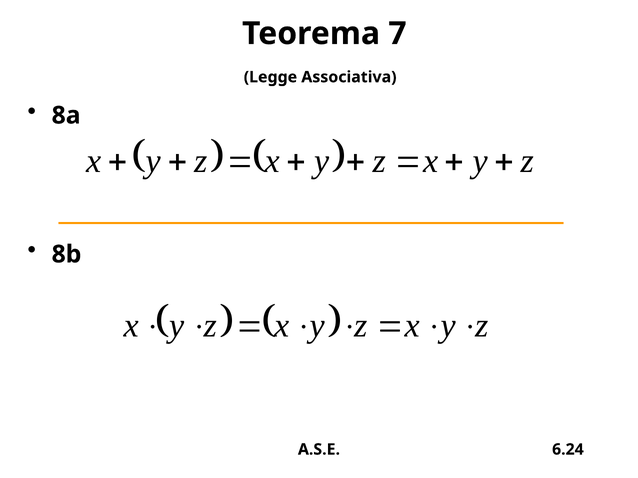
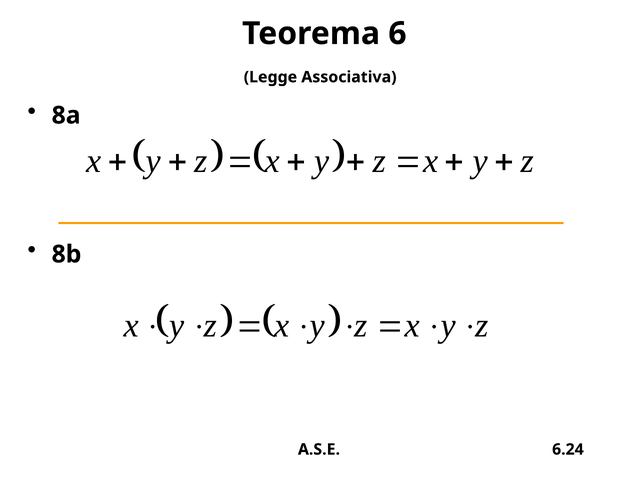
7: 7 -> 6 (397, 34)
